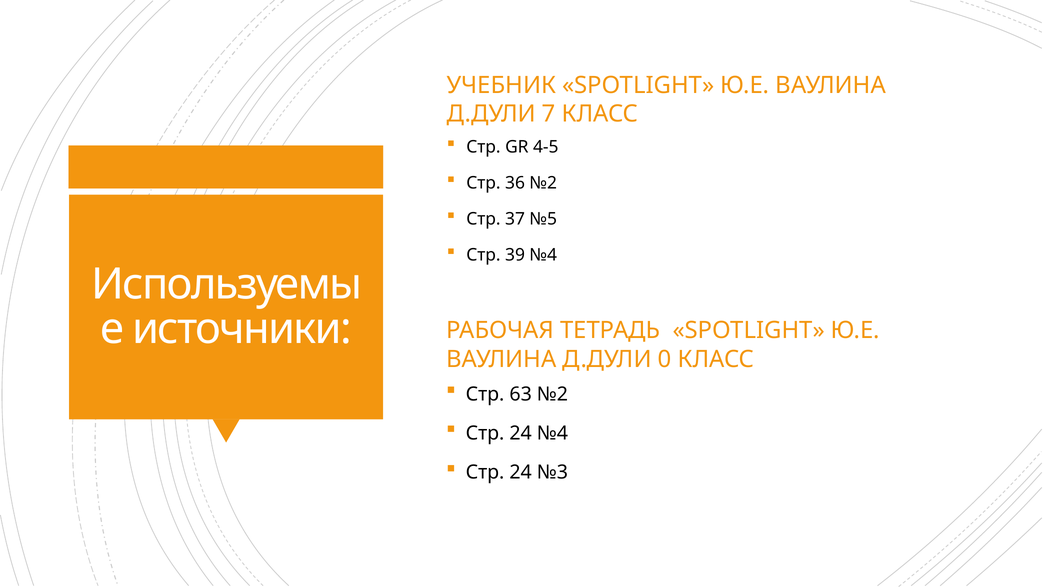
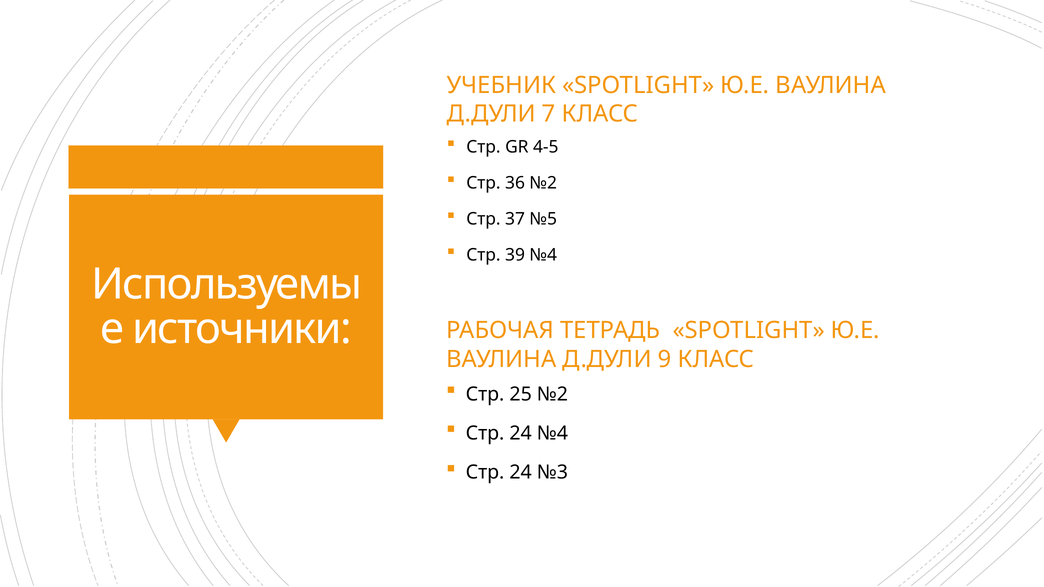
0: 0 -> 9 (665, 359)
63: 63 -> 25 (521, 394)
